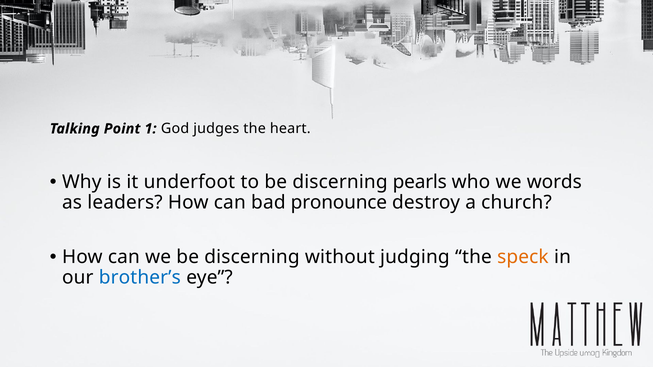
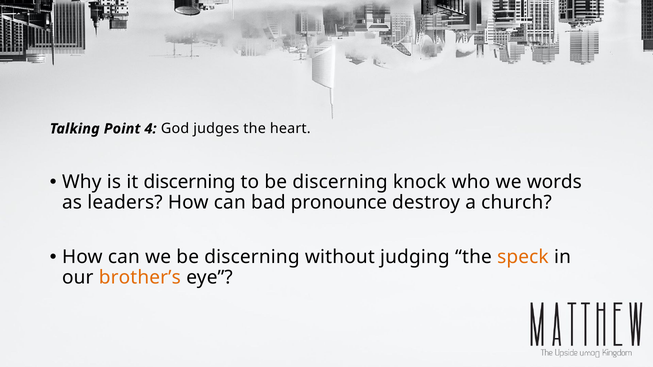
1: 1 -> 4 (151, 129)
it underfoot: underfoot -> discerning (190, 182)
pearls: pearls -> knock (420, 182)
brother’s colour: blue -> orange (140, 278)
